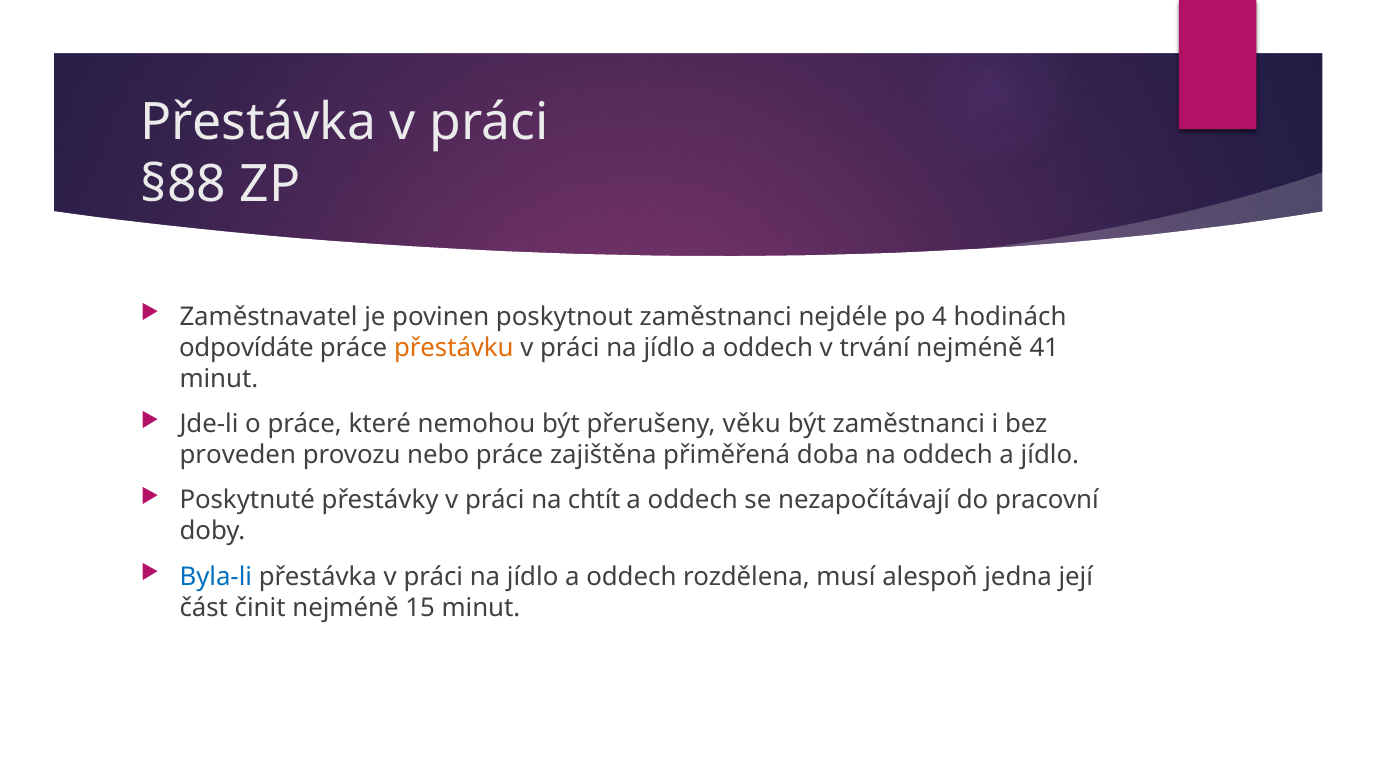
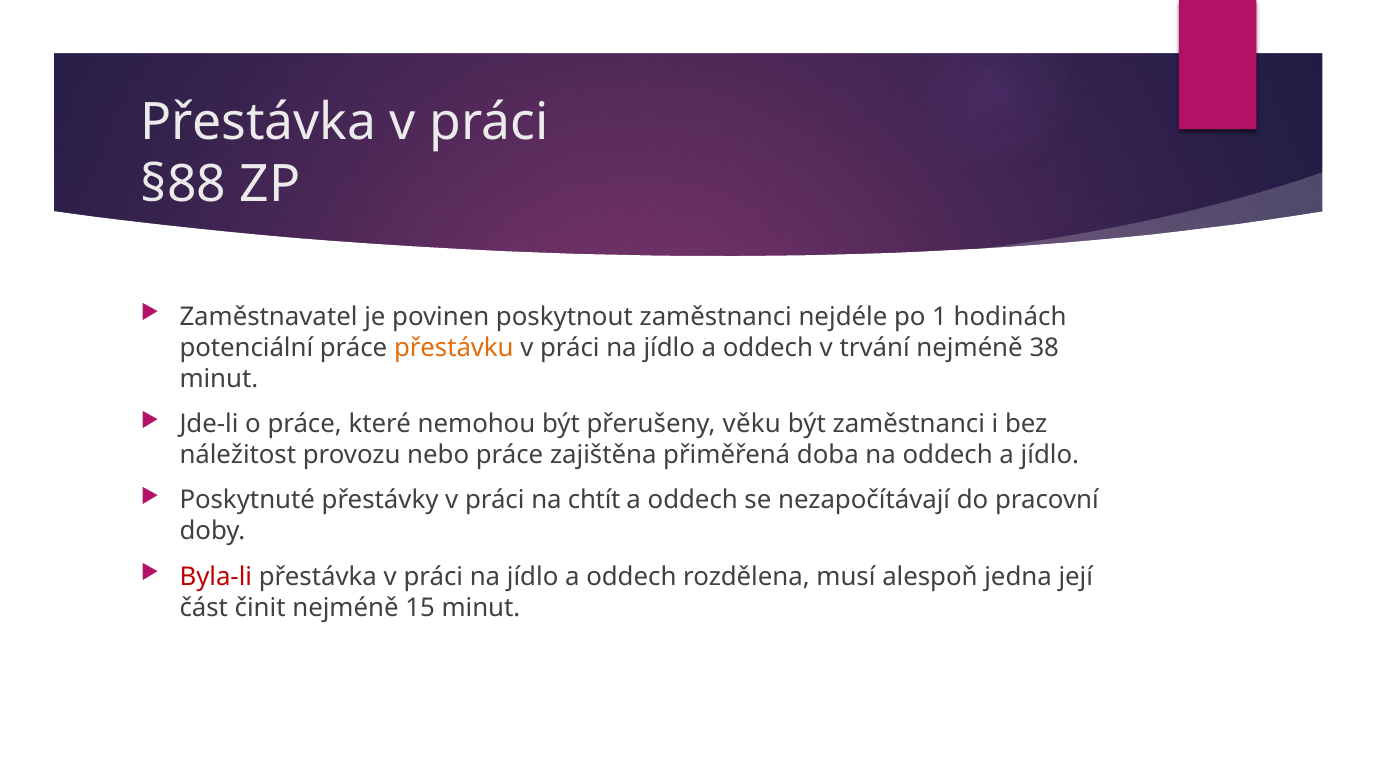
4: 4 -> 1 (940, 317)
odpovídáte: odpovídáte -> potenciální (246, 347)
41: 41 -> 38 (1044, 347)
proveden: proveden -> náležitost (238, 455)
Byla-li colour: blue -> red (216, 576)
